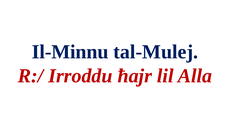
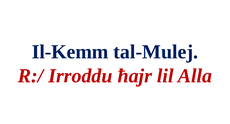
Il-Minnu: Il-Minnu -> Il-Kemm (70, 52)
